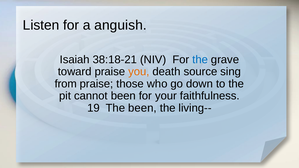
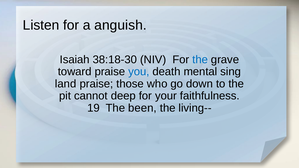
38:18-21: 38:18-21 -> 38:18-30 (115, 60)
you colour: orange -> blue (139, 72)
source: source -> mental (200, 72)
from: from -> land (66, 84)
cannot been: been -> deep (123, 96)
